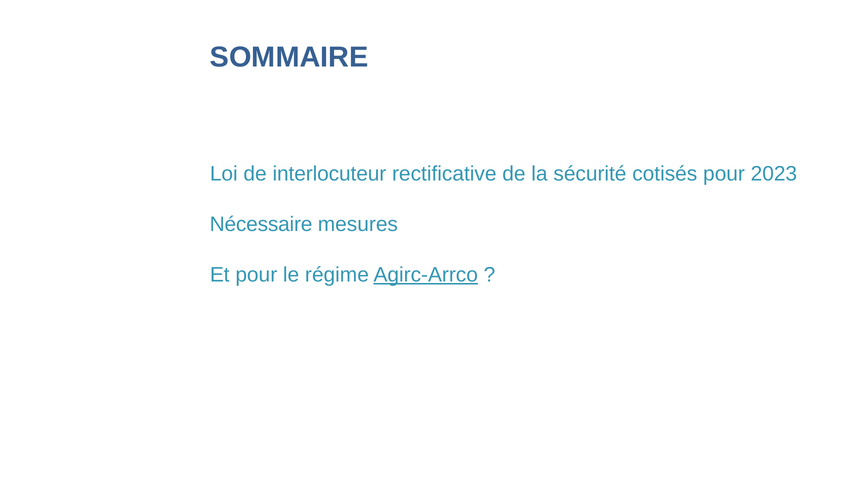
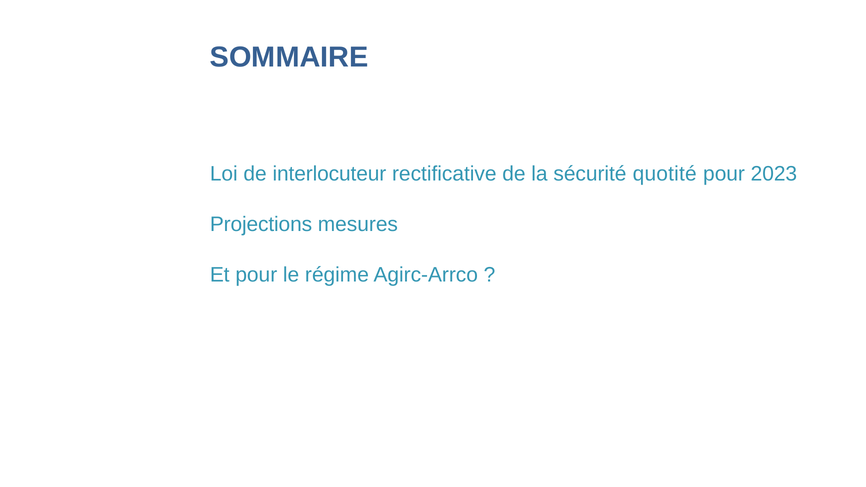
cotisés: cotisés -> quotité (665, 174)
Nécessaire: Nécessaire -> Projections (261, 224)
Agirc-Arrco underline: present -> none (426, 275)
